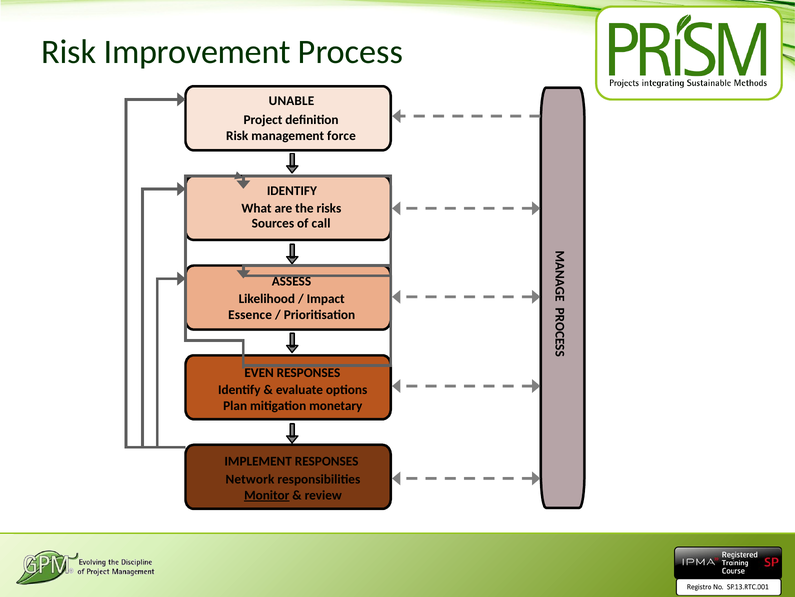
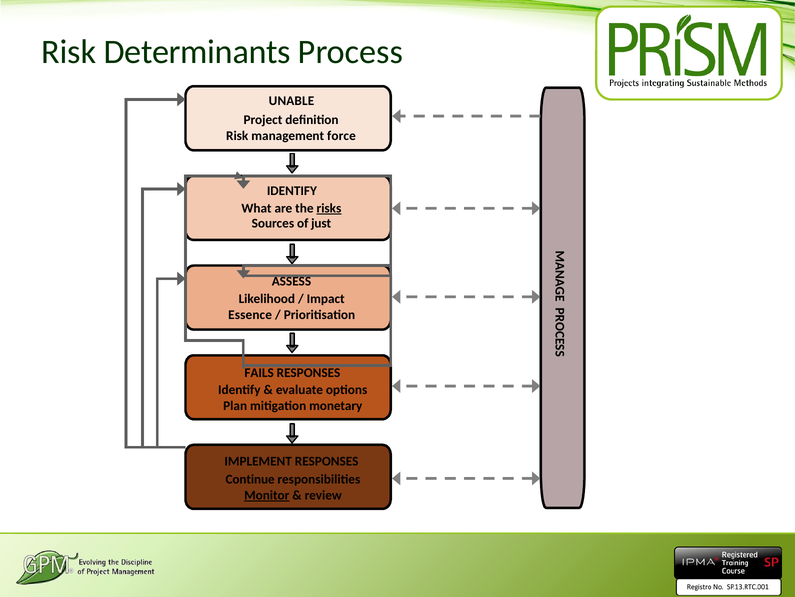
Improvement: Improvement -> Determinants (197, 52)
risks underline: none -> present (329, 208)
call: call -> just (321, 223)
EVEN: EVEN -> FAILS (259, 372)
Network: Network -> Continue (250, 479)
